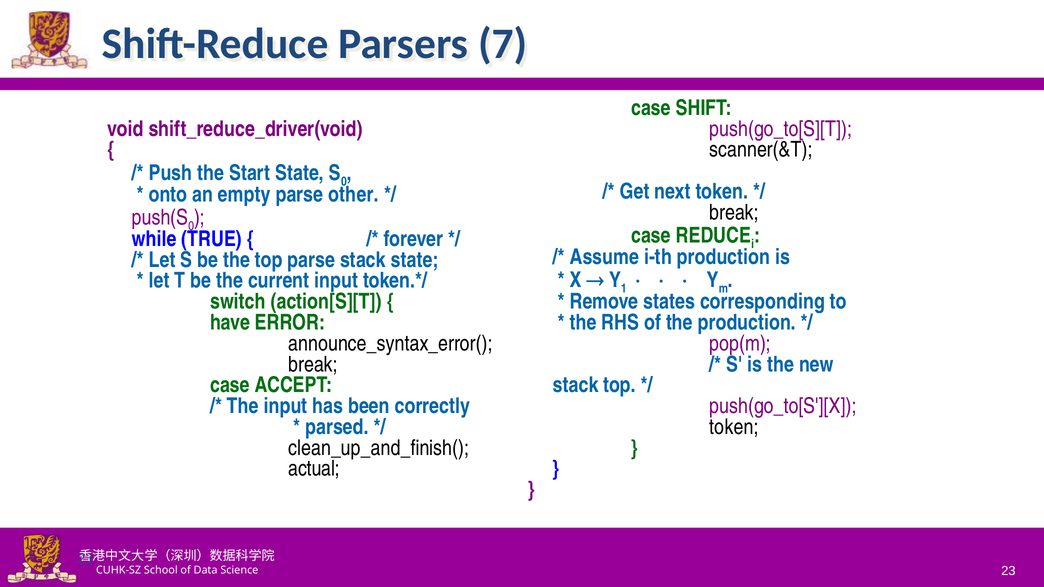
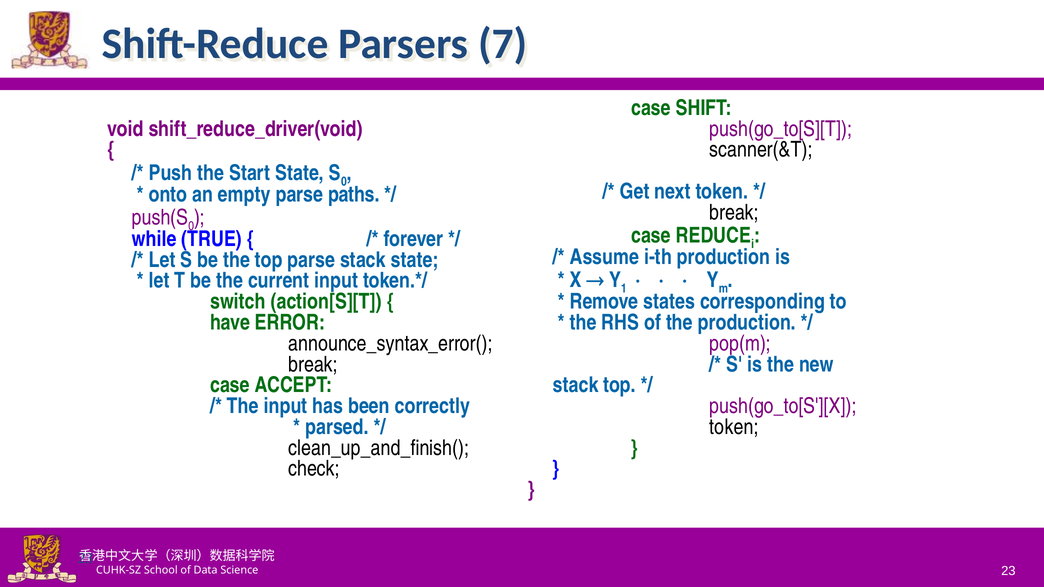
other: other -> paths (354, 194)
actual: actual -> check (314, 469)
